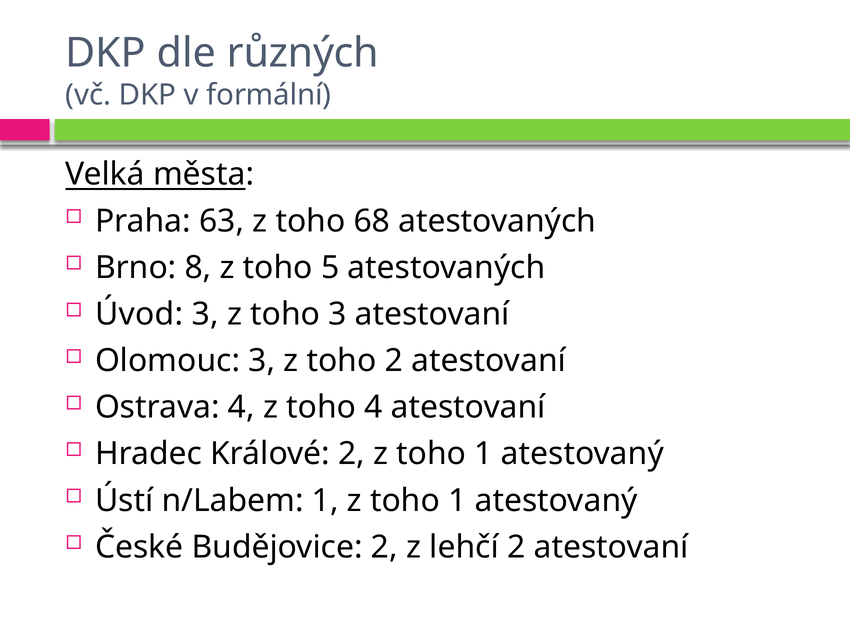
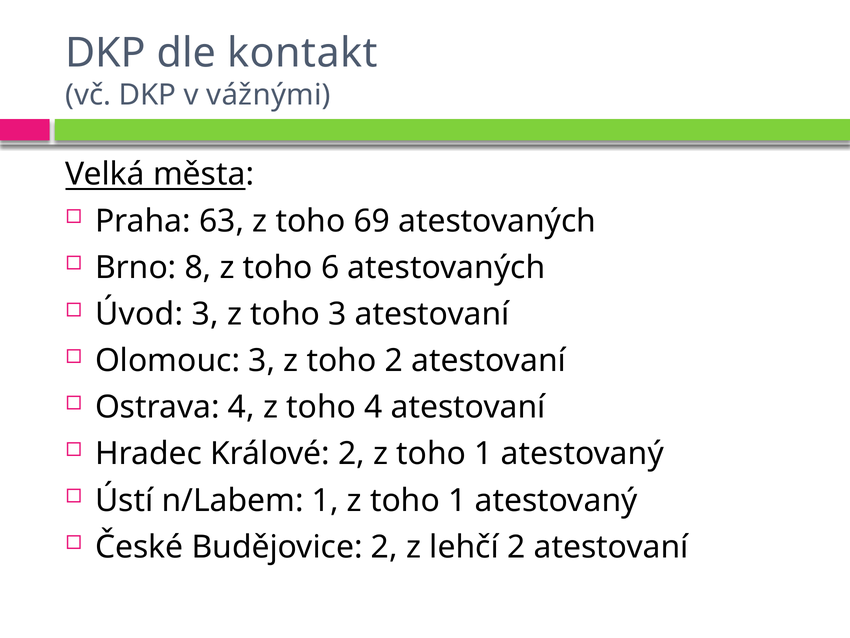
různých: různých -> kontakt (303, 53)
formální: formální -> vážnými (269, 95)
68: 68 -> 69 (372, 221)
5: 5 -> 6 (330, 267)
